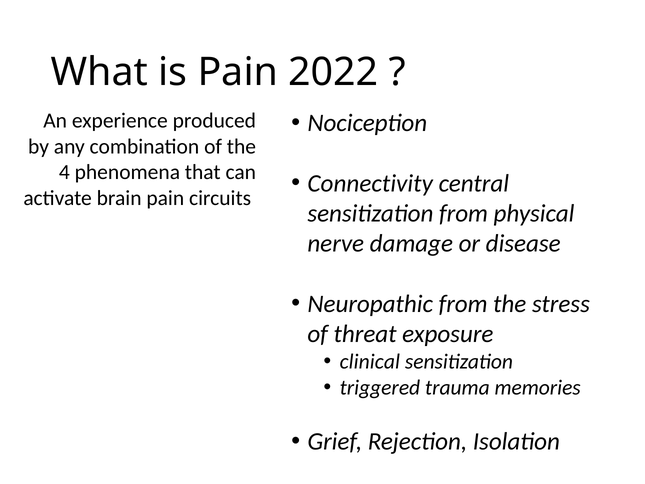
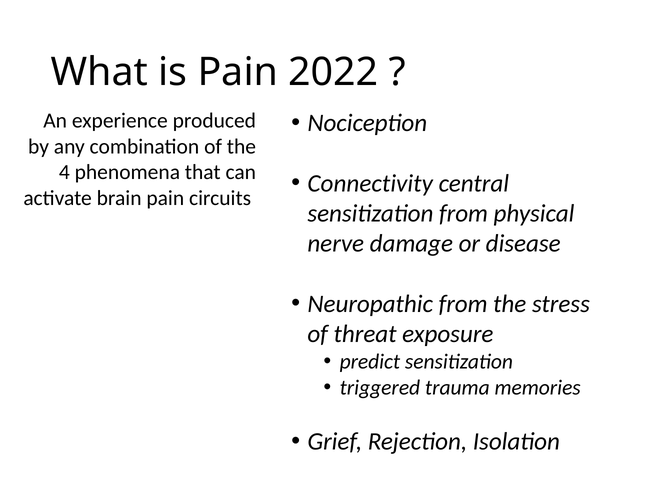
clinical: clinical -> predict (370, 362)
